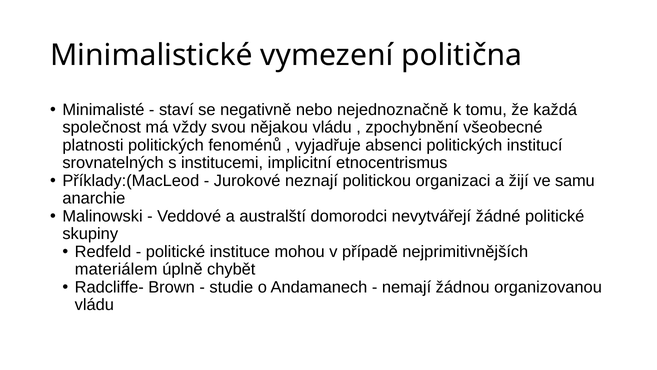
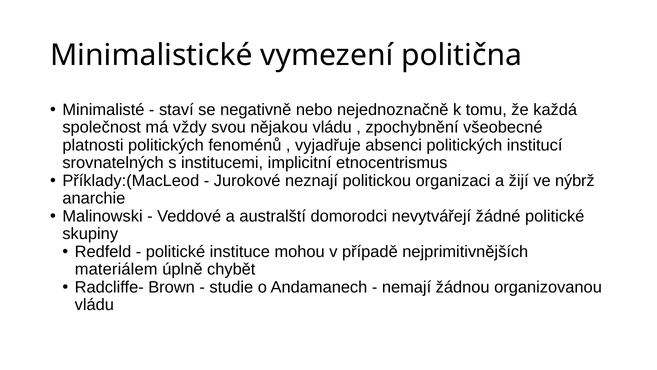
samu: samu -> nýbrž (575, 181)
